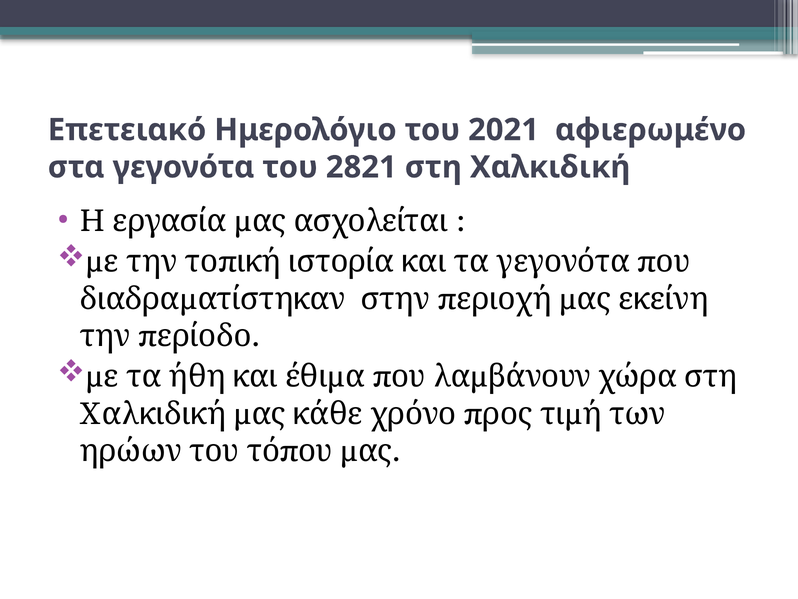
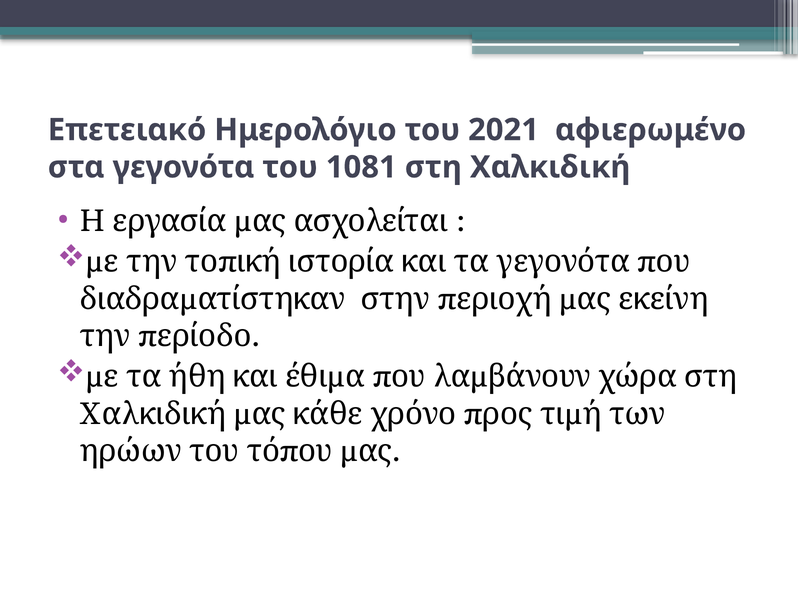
2821: 2821 -> 1081 (361, 167)
